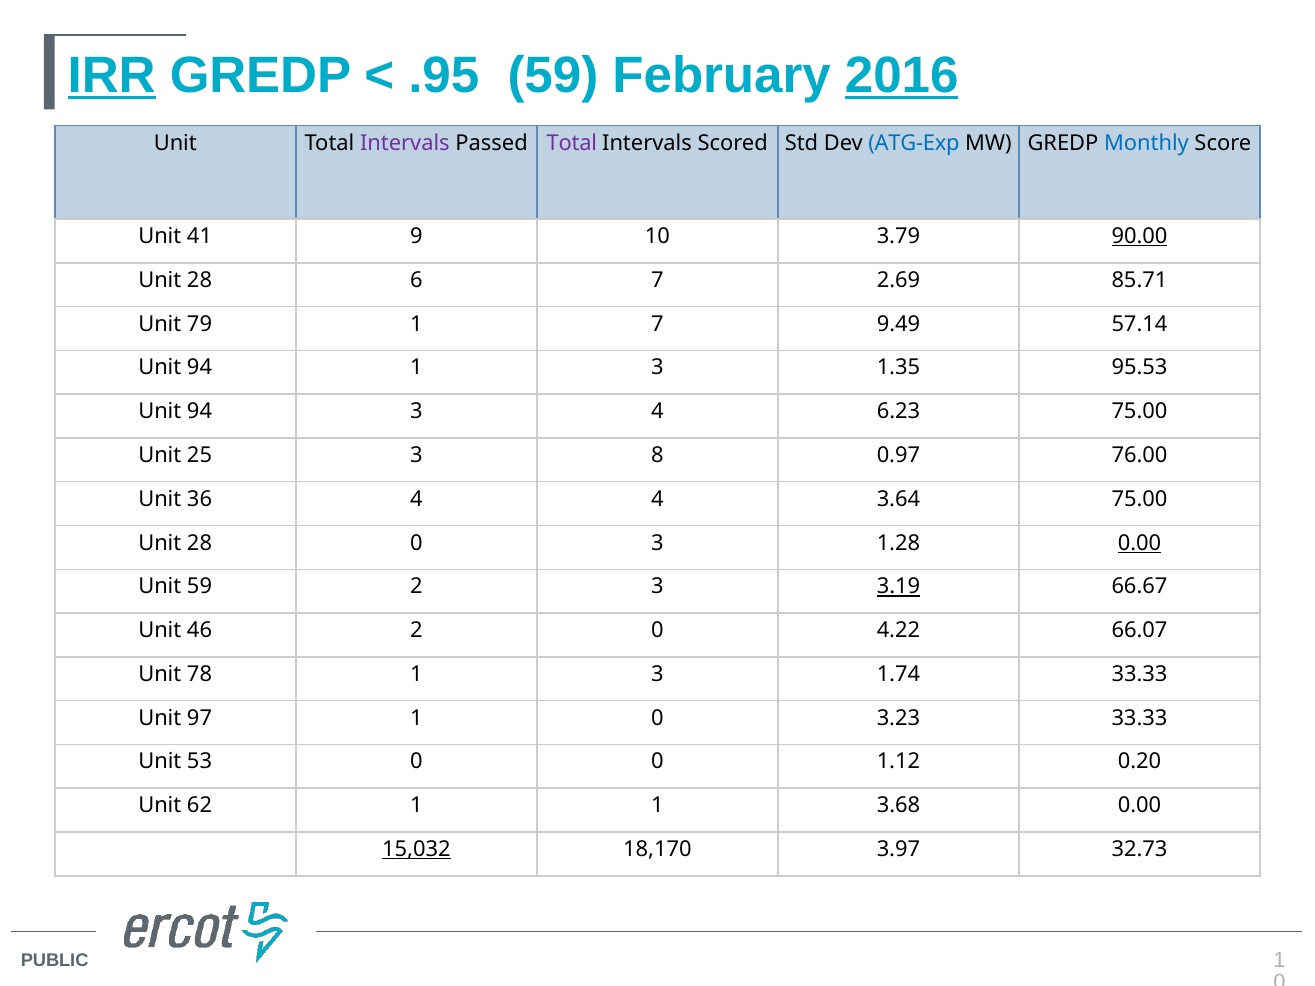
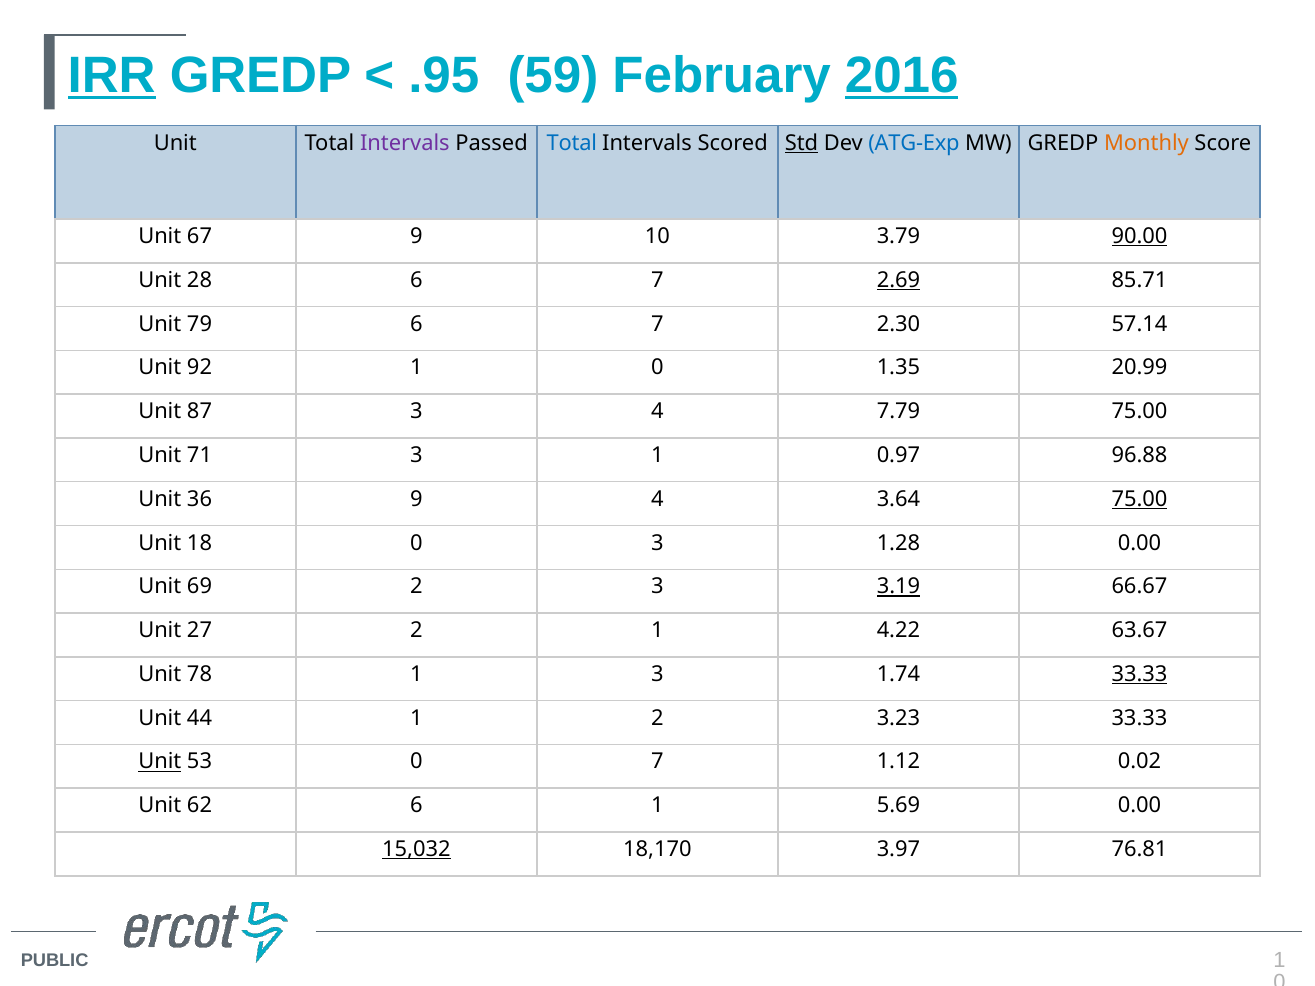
Total colour: purple -> blue (572, 143)
Std underline: none -> present (801, 143)
Monthly colour: blue -> orange (1146, 143)
41: 41 -> 67 (200, 236)
2.69 underline: none -> present (898, 280)
79 1: 1 -> 6 (416, 324)
9.49: 9.49 -> 2.30 (898, 324)
94: 94 -> 92 (200, 368)
3: 3 -> 0 (657, 368)
95.53: 95.53 -> 20.99 (1139, 368)
94: 94 -> 87 (200, 412)
6.23: 6.23 -> 7.79 (898, 412)
25: 25 -> 71 (200, 455)
3 8: 8 -> 1 (657, 455)
76.00: 76.00 -> 96.88 (1139, 455)
36 4: 4 -> 9 (416, 499)
75.00 underline: none -> present (1139, 499)
28: 28 -> 18 (200, 543)
0.00 underline: present -> none (1140, 543)
Unit 59: 59 -> 69 (200, 587)
46: 46 -> 27 (200, 631)
2 0: 0 -> 1 (657, 631)
66.07: 66.07 -> 63.67 (1139, 631)
33.33 underline: none -> present (1139, 674)
97: 97 -> 44 (200, 718)
0: 0 -> 2 (657, 718)
Unit underline: none -> present (160, 762)
0 0: 0 -> 7 (657, 762)
0.20: 0.20 -> 0.02 (1140, 762)
62 1: 1 -> 6 (416, 806)
3.68: 3.68 -> 5.69 (898, 806)
32.73: 32.73 -> 76.81 (1139, 850)
